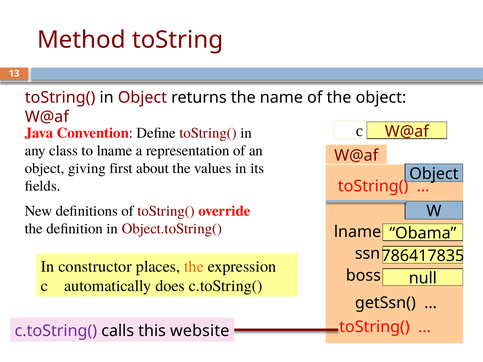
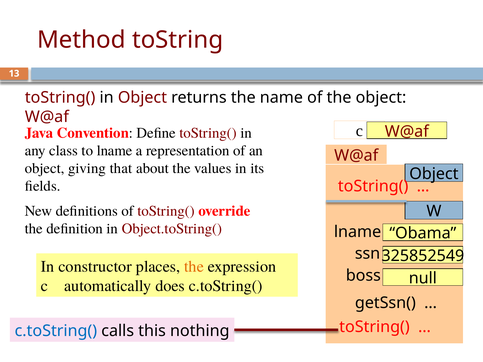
first: first -> that (121, 168)
786417835: 786417835 -> 325852549 (423, 256)
c.toString( colour: purple -> blue (56, 331)
website: website -> nothing (200, 331)
